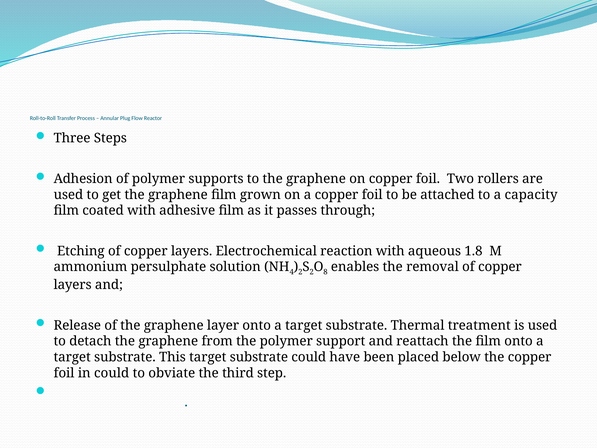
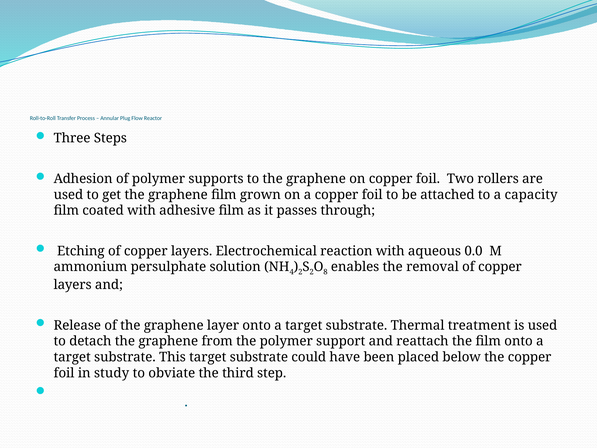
1.8: 1.8 -> 0.0 (473, 251)
in could: could -> study (112, 373)
